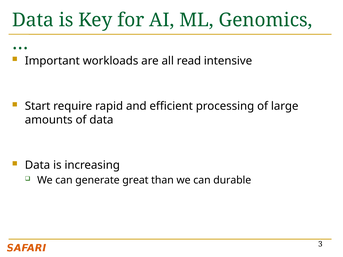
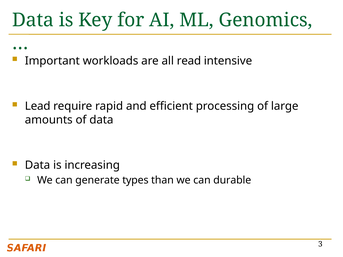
Start: Start -> Lead (38, 106)
great: great -> types (135, 180)
